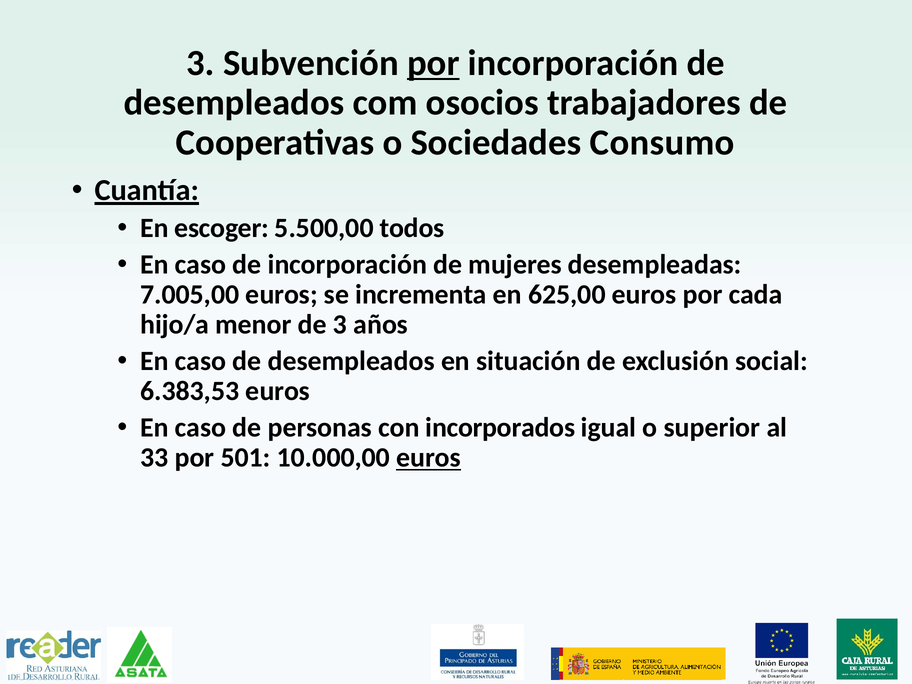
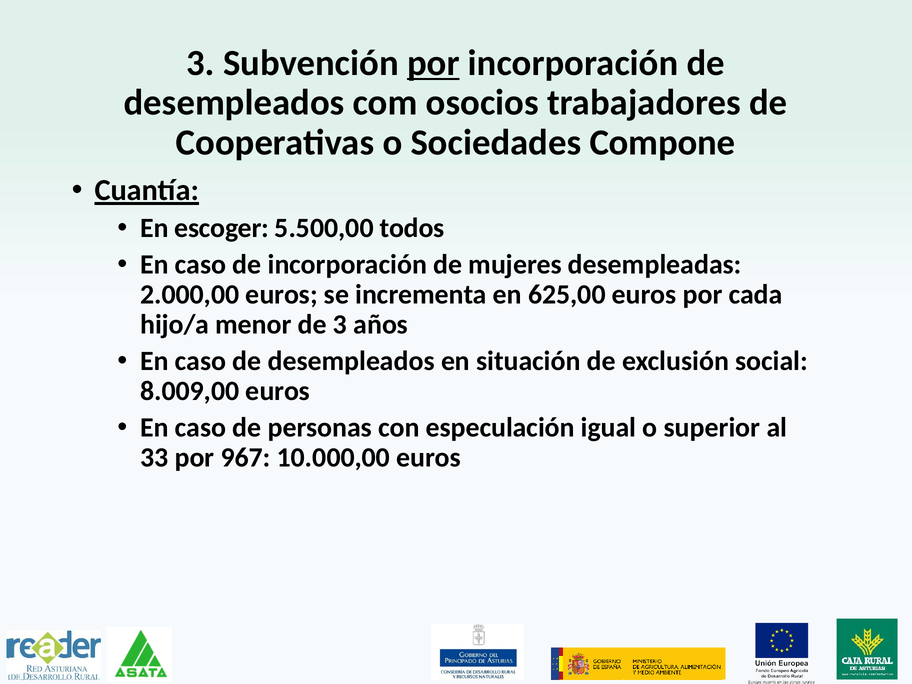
Consumo: Consumo -> Compone (662, 142)
7.005,00: 7.005,00 -> 2.000,00 (190, 295)
6.383,53: 6.383,53 -> 8.009,00 (190, 391)
incorporados: incorporados -> especulación (500, 428)
501: 501 -> 967 (246, 458)
euros underline: present -> none (429, 458)
